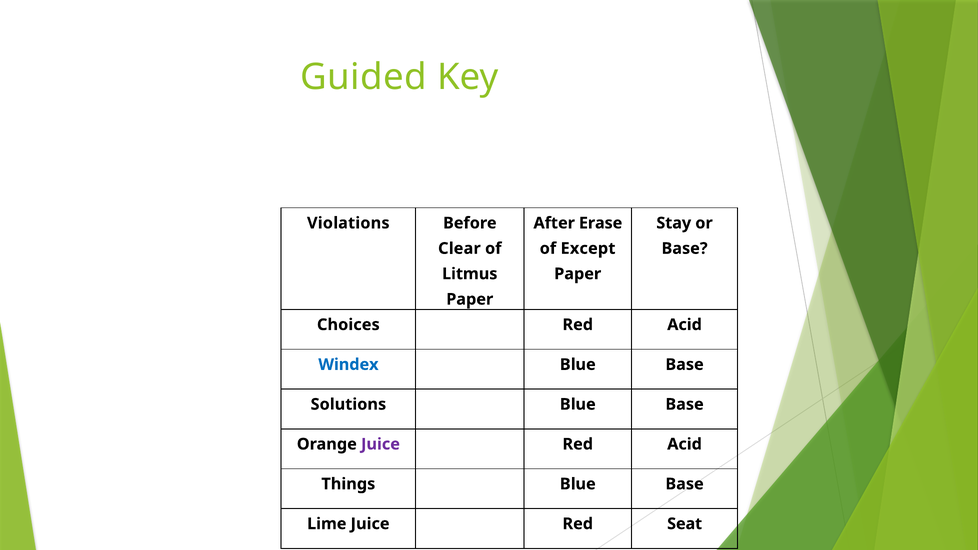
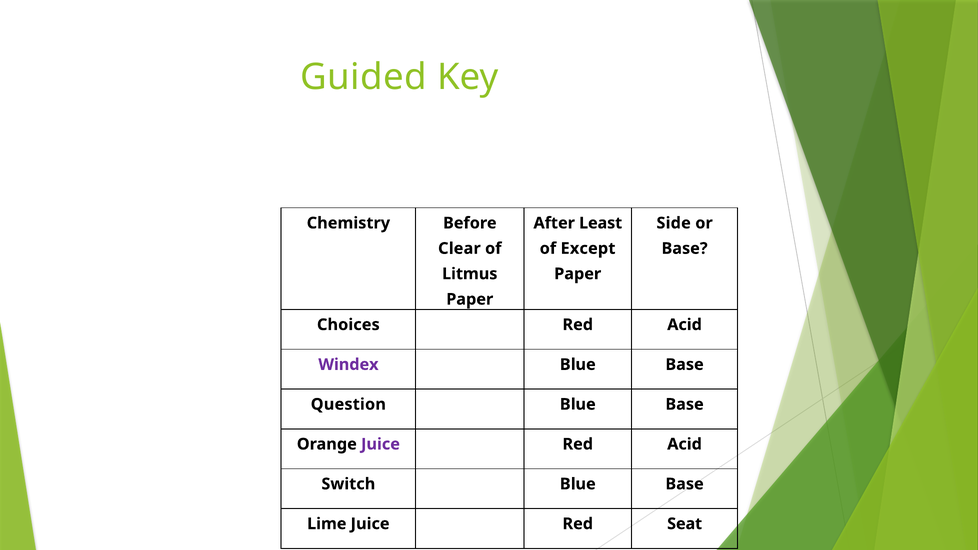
Violations: Violations -> Chemistry (348, 223)
Erase: Erase -> Least (601, 223)
Stay: Stay -> Side (674, 223)
Windex colour: blue -> purple (348, 365)
Solutions: Solutions -> Question (348, 404)
Things: Things -> Switch (348, 484)
